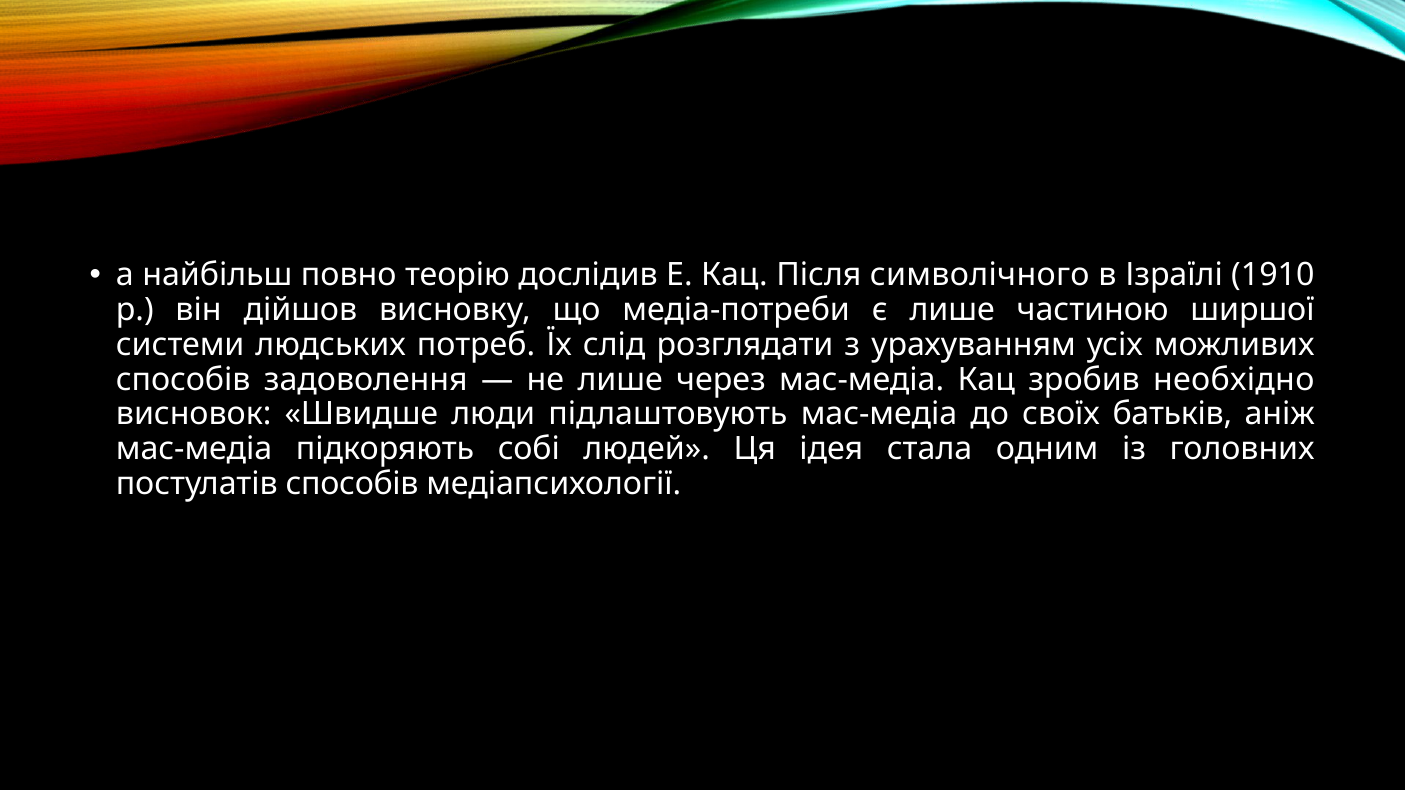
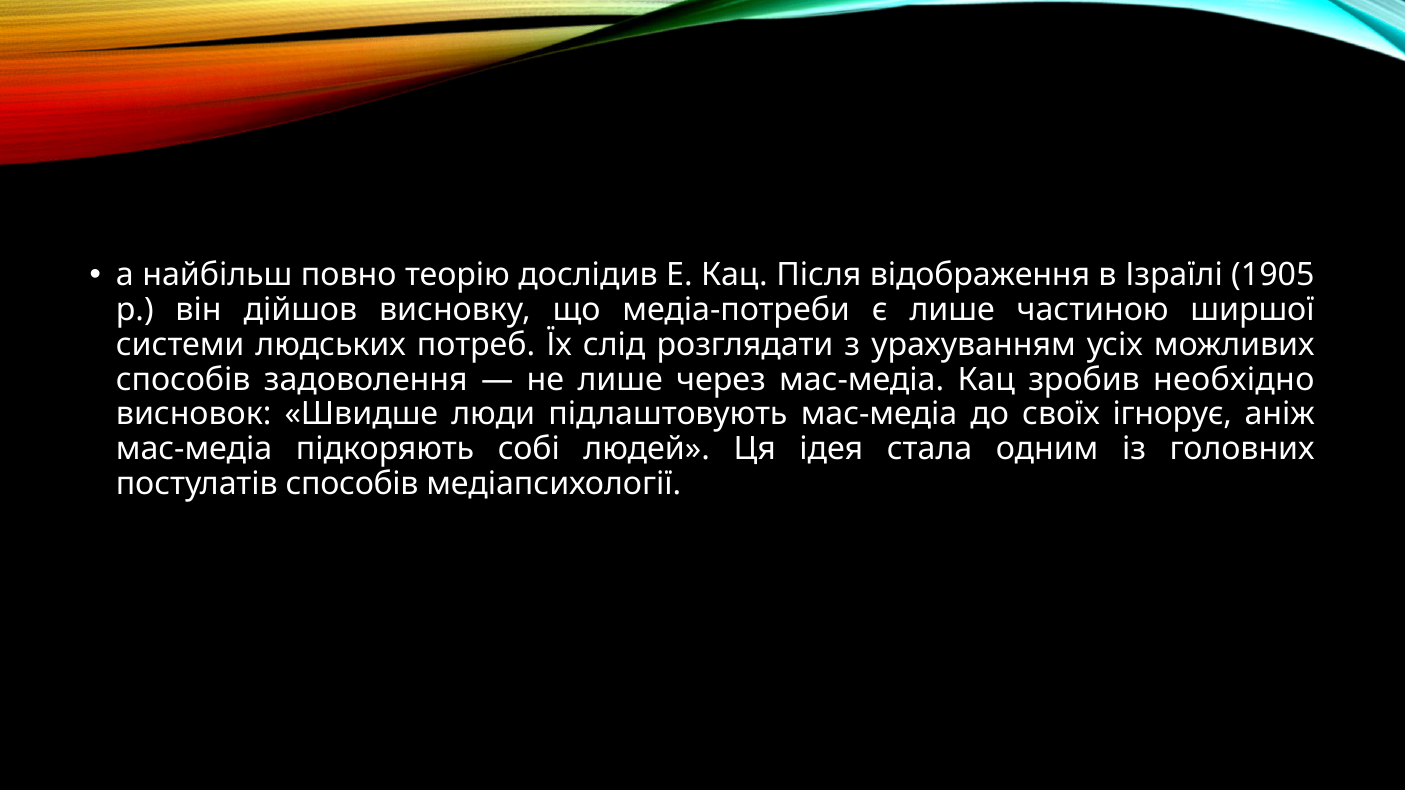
символічного: символічного -> відображення (980, 275)
1910: 1910 -> 1905 (1273, 275)
батьків: батьків -> ігнорує (1172, 414)
